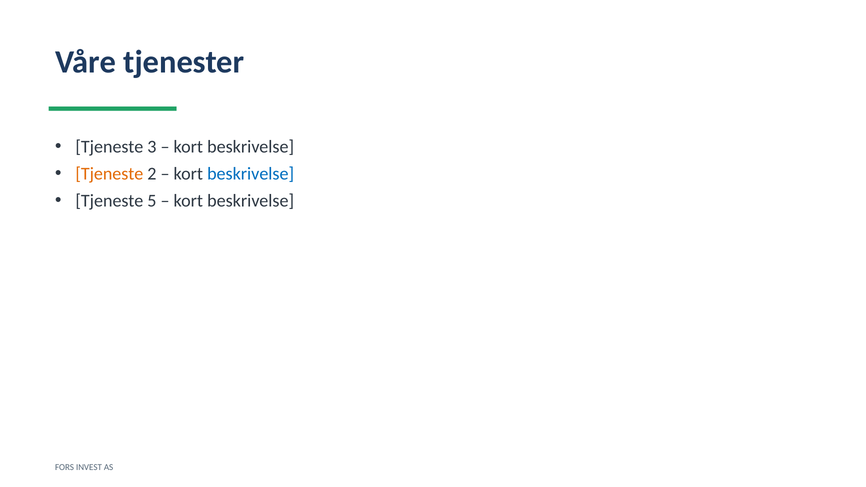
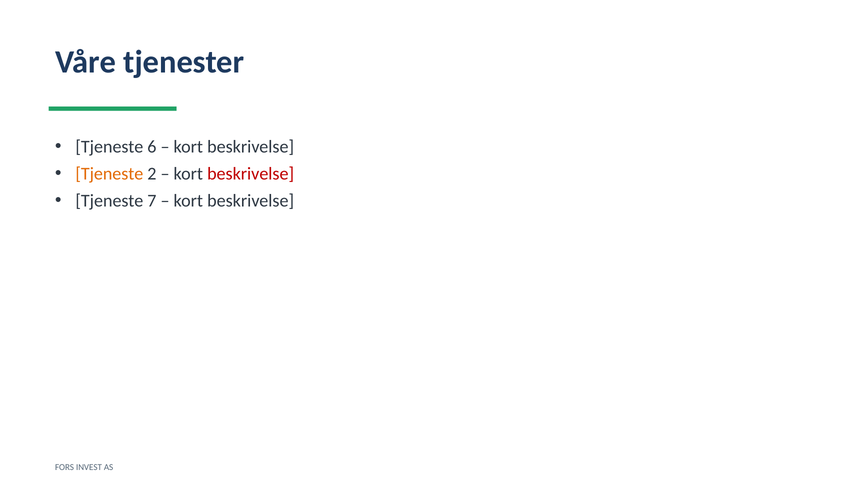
3: 3 -> 6 (152, 147)
beskrivelse colour: blue -> red (251, 174)
5: 5 -> 7 (152, 201)
